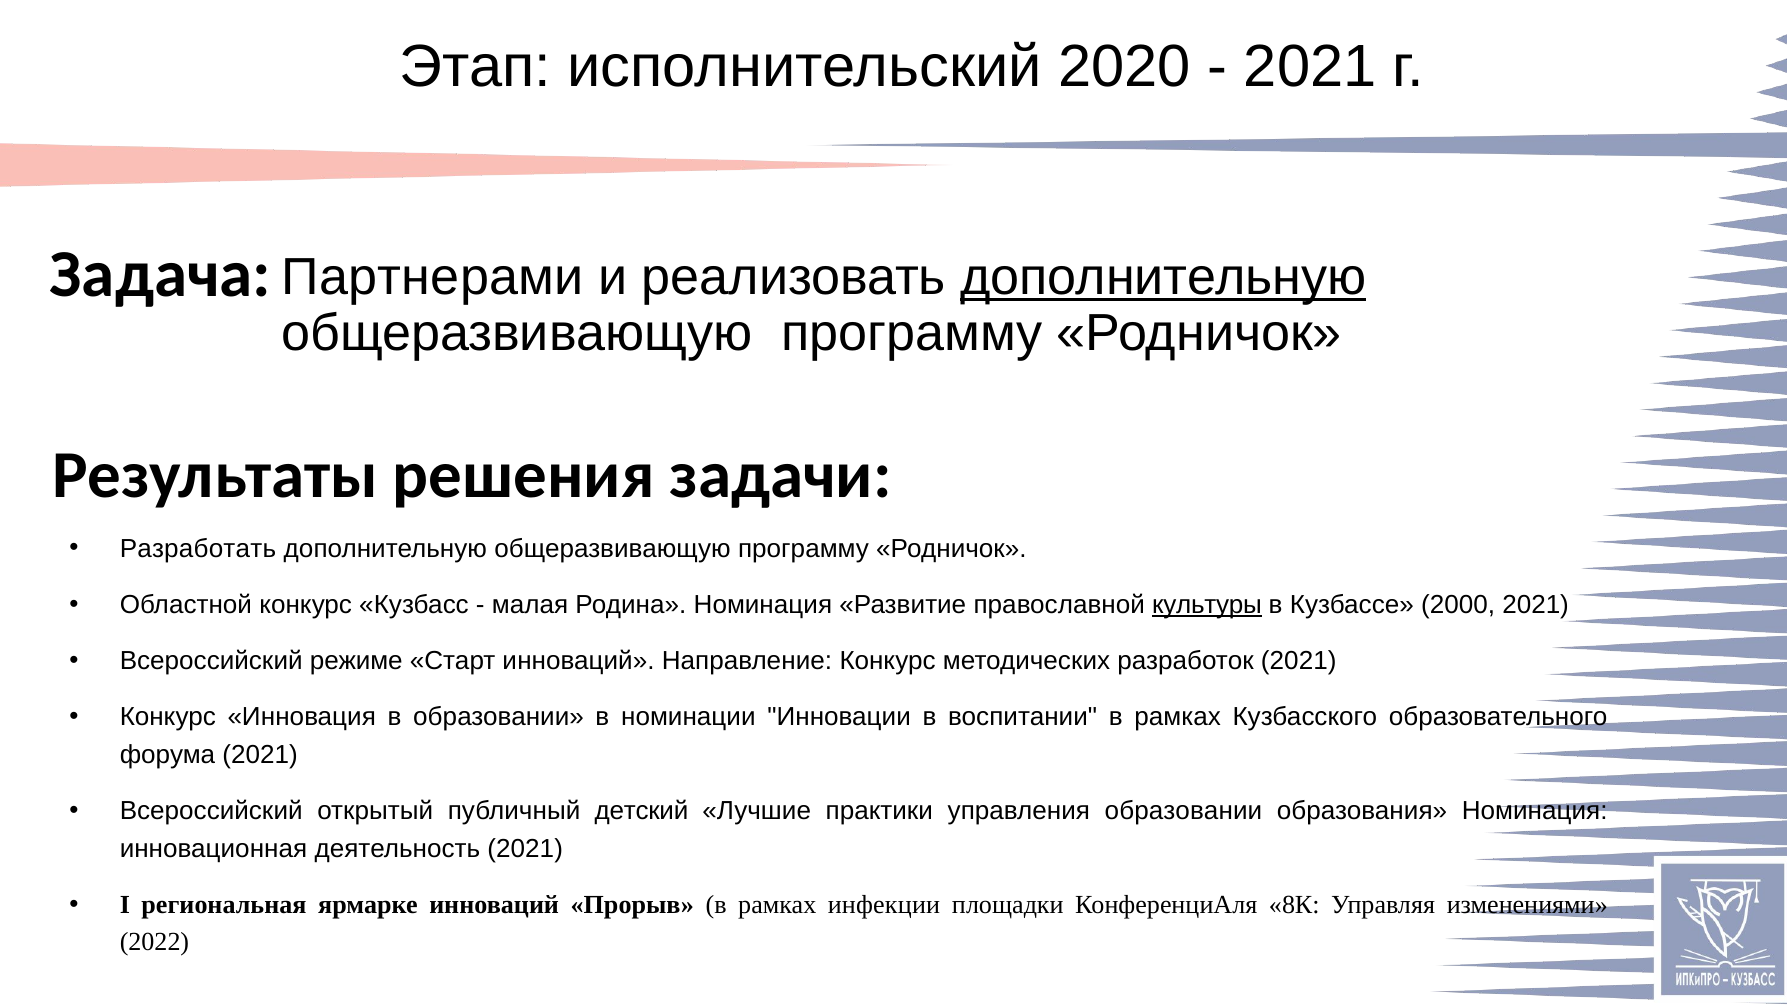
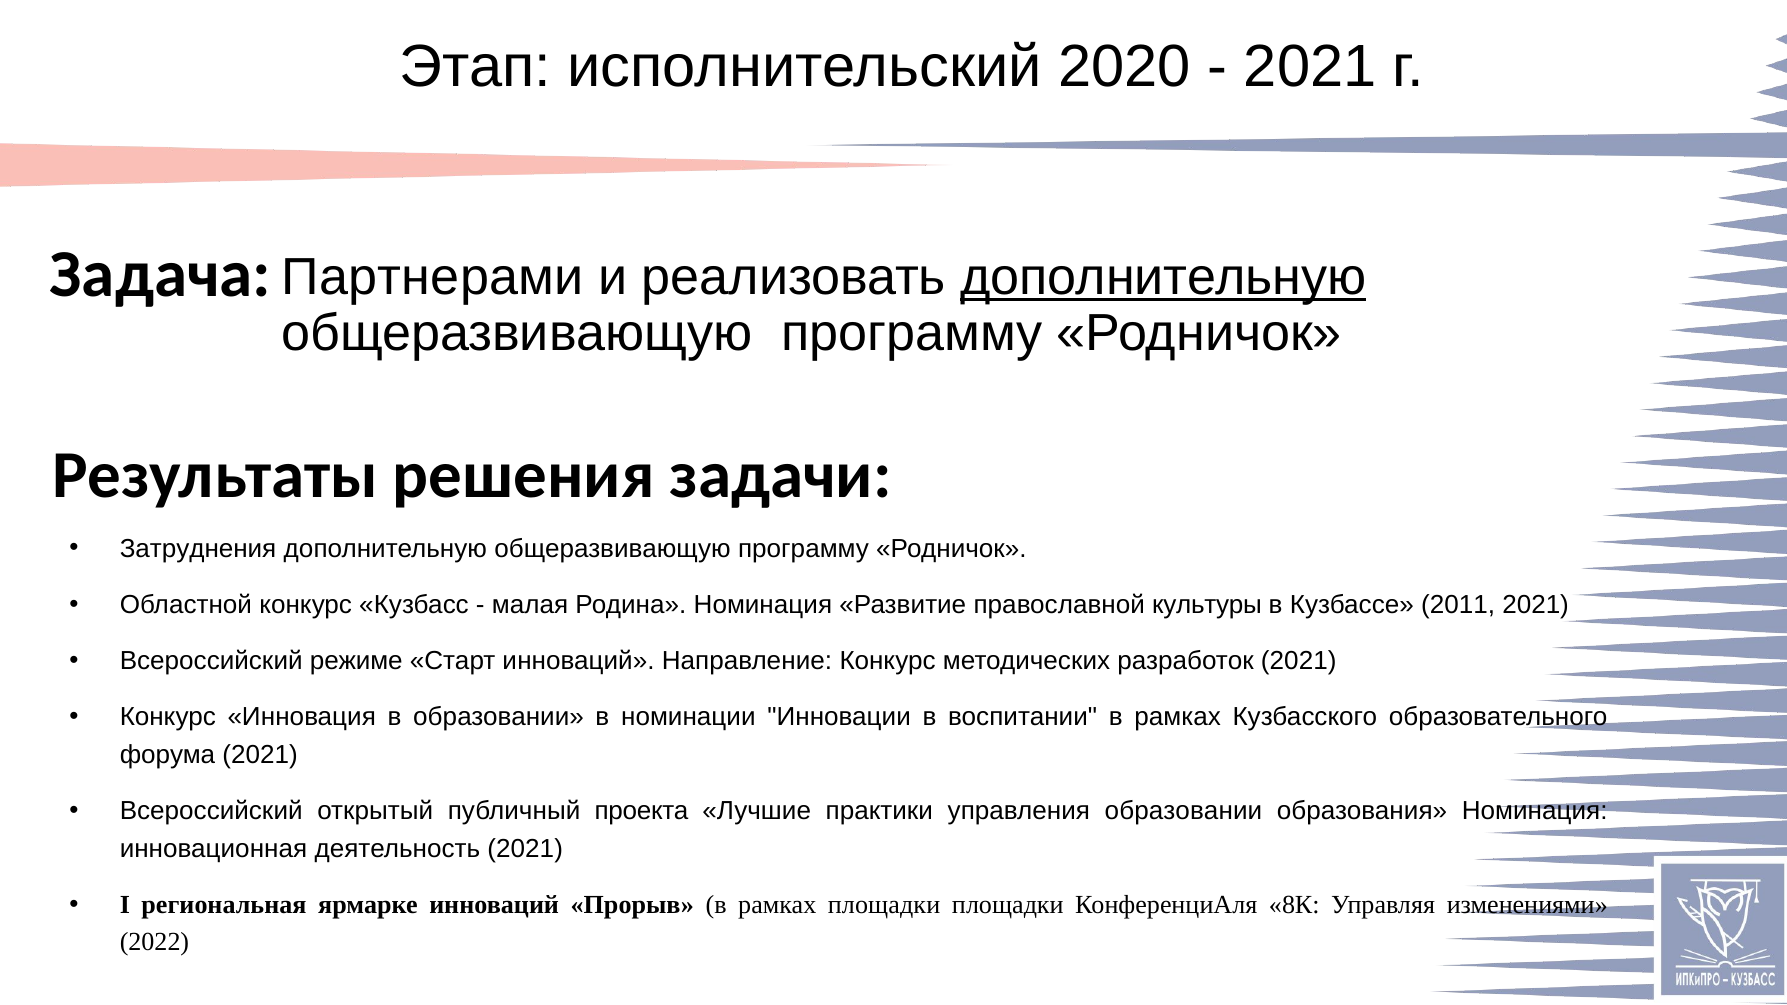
Разработать: Разработать -> Затруднения (198, 549)
культуры underline: present -> none (1207, 605)
2000: 2000 -> 2011 (1458, 605)
детский: детский -> проекта (642, 811)
рамках инфекции: инфекции -> площадки (884, 905)
